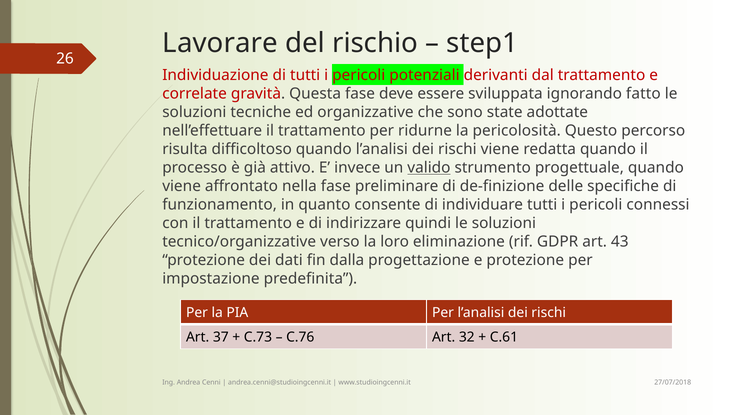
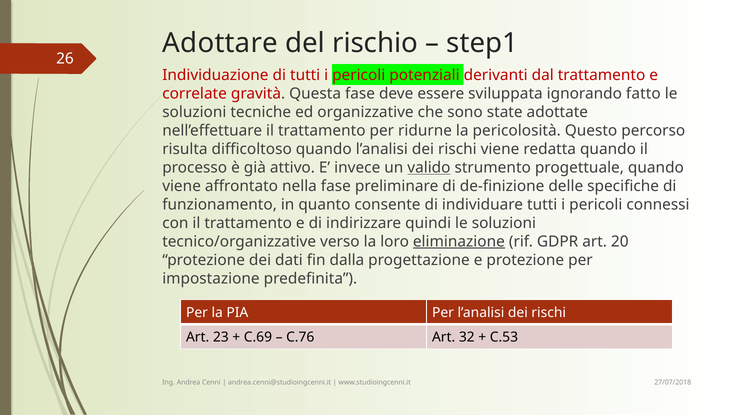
Lavorare: Lavorare -> Adottare (220, 43)
eliminazione underline: none -> present (459, 242)
43: 43 -> 20 (620, 242)
37: 37 -> 23 (221, 337)
C.73: C.73 -> C.69 (258, 337)
C.61: C.61 -> C.53 (504, 337)
